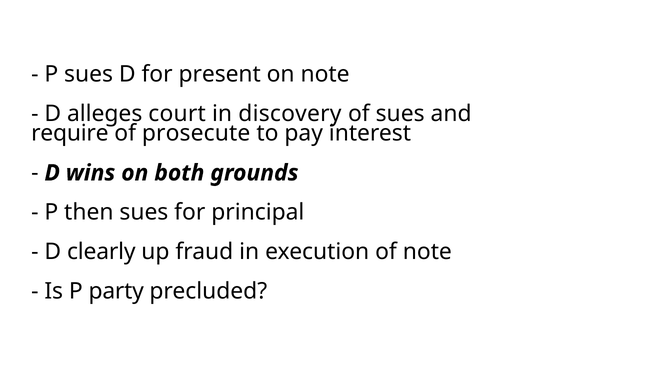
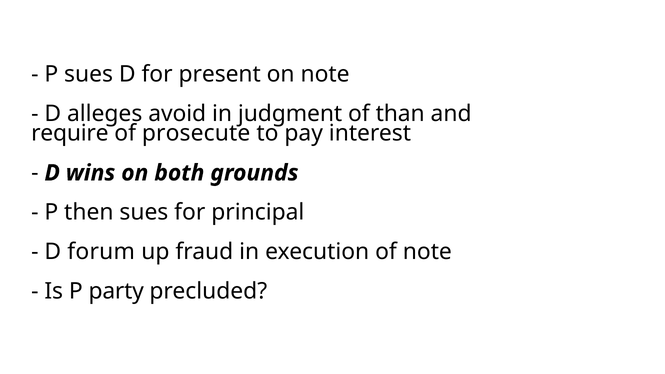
court: court -> avoid (177, 114)
discovery: discovery -> judgment (290, 114)
of sues: sues -> than (400, 114)
clearly: clearly -> forum (101, 252)
